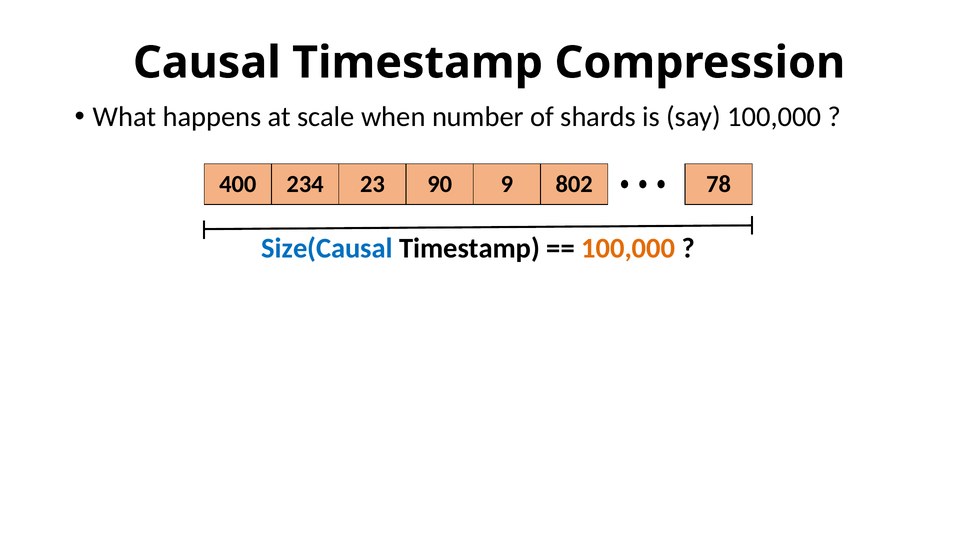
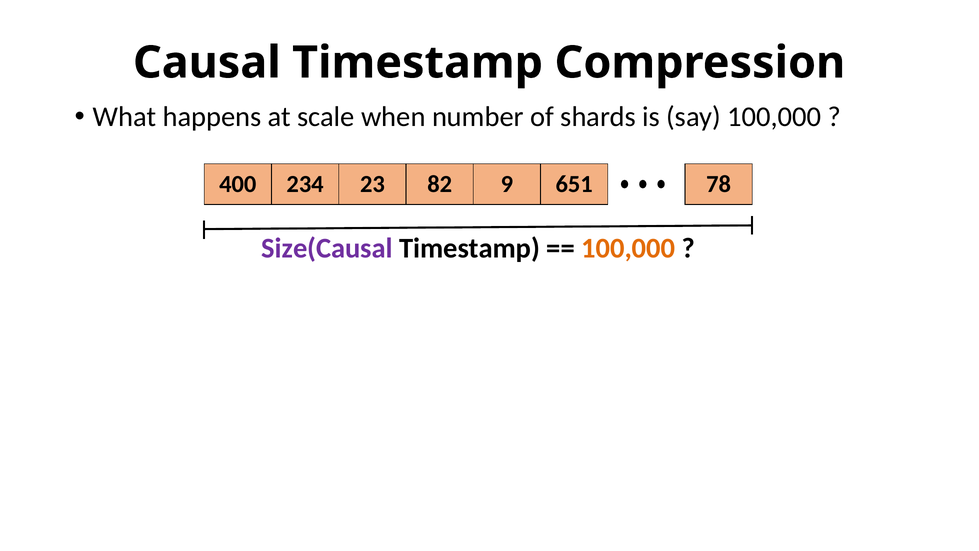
90: 90 -> 82 (440, 184)
802: 802 -> 651 (574, 184)
Size(Causal colour: blue -> purple (327, 248)
